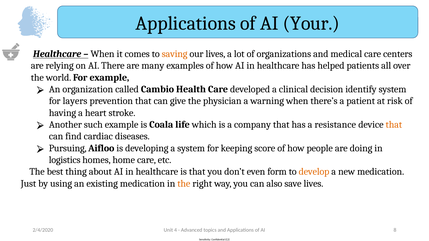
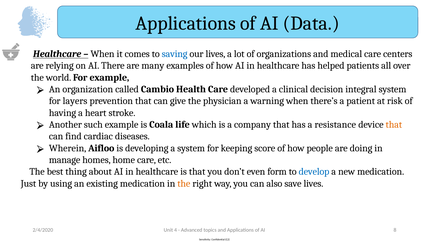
Your: Your -> Data (311, 23)
saving colour: orange -> blue (175, 54)
identify: identify -> integral (361, 89)
Pursuing: Pursuing -> Wherein (68, 148)
logistics: logistics -> manage (65, 160)
develop colour: orange -> blue (314, 172)
